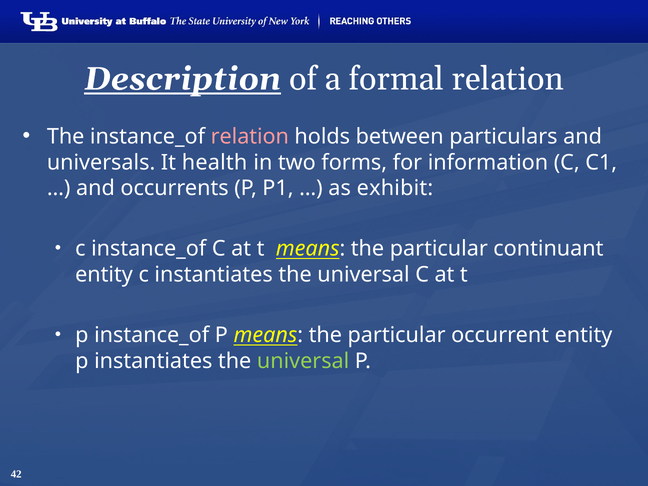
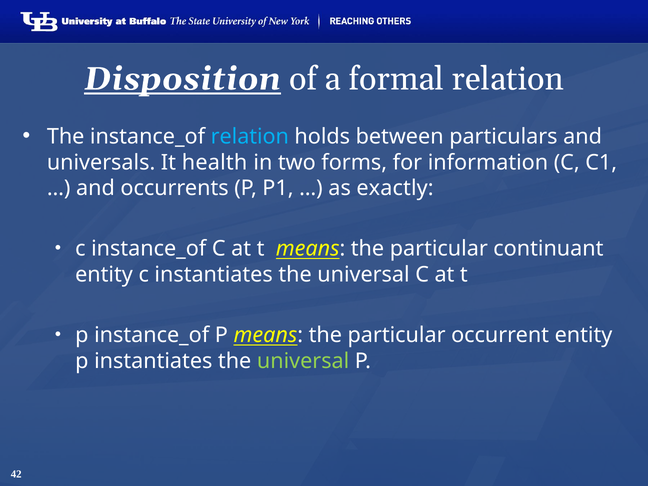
Description: Description -> Disposition (183, 79)
relation colour: pink -> light blue (250, 136)
exhibit: exhibit -> exactly (395, 188)
